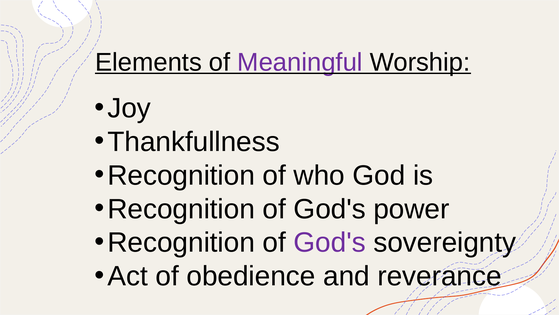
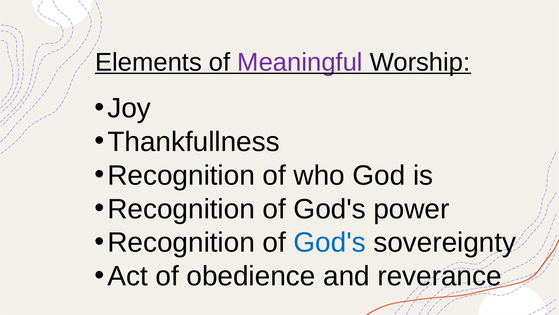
God's colour: purple -> blue (330, 242)
